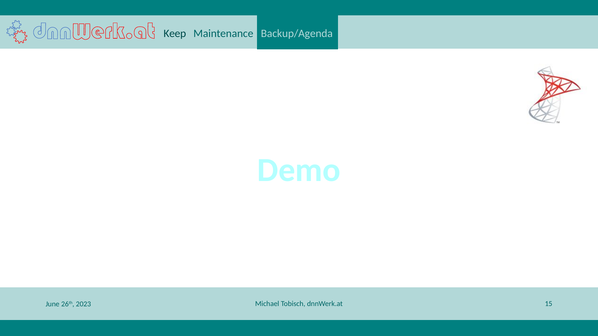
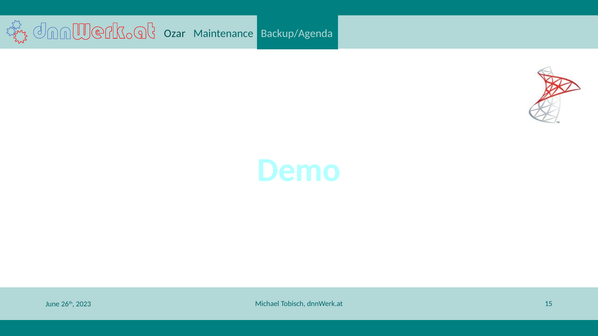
Keep: Keep -> Ozar (175, 33)
